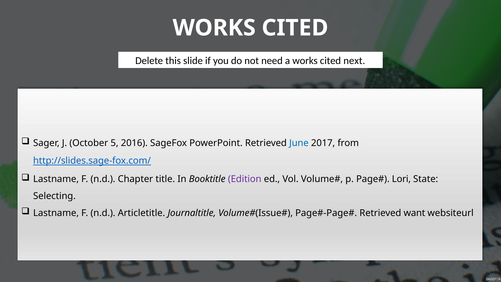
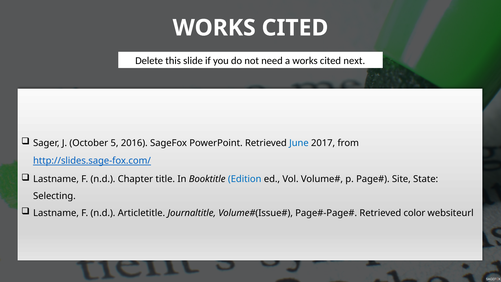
Edition colour: purple -> blue (245, 179)
Lori: Lori -> Site (401, 179)
want: want -> color (414, 213)
